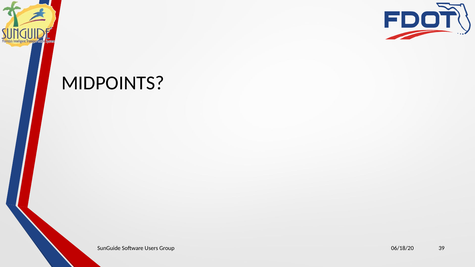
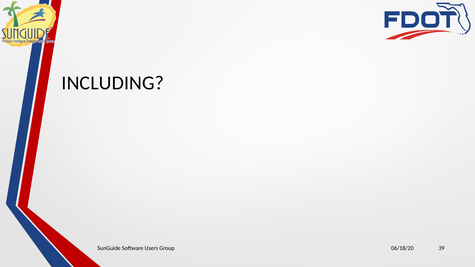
MIDPOINTS: MIDPOINTS -> INCLUDING (113, 83)
